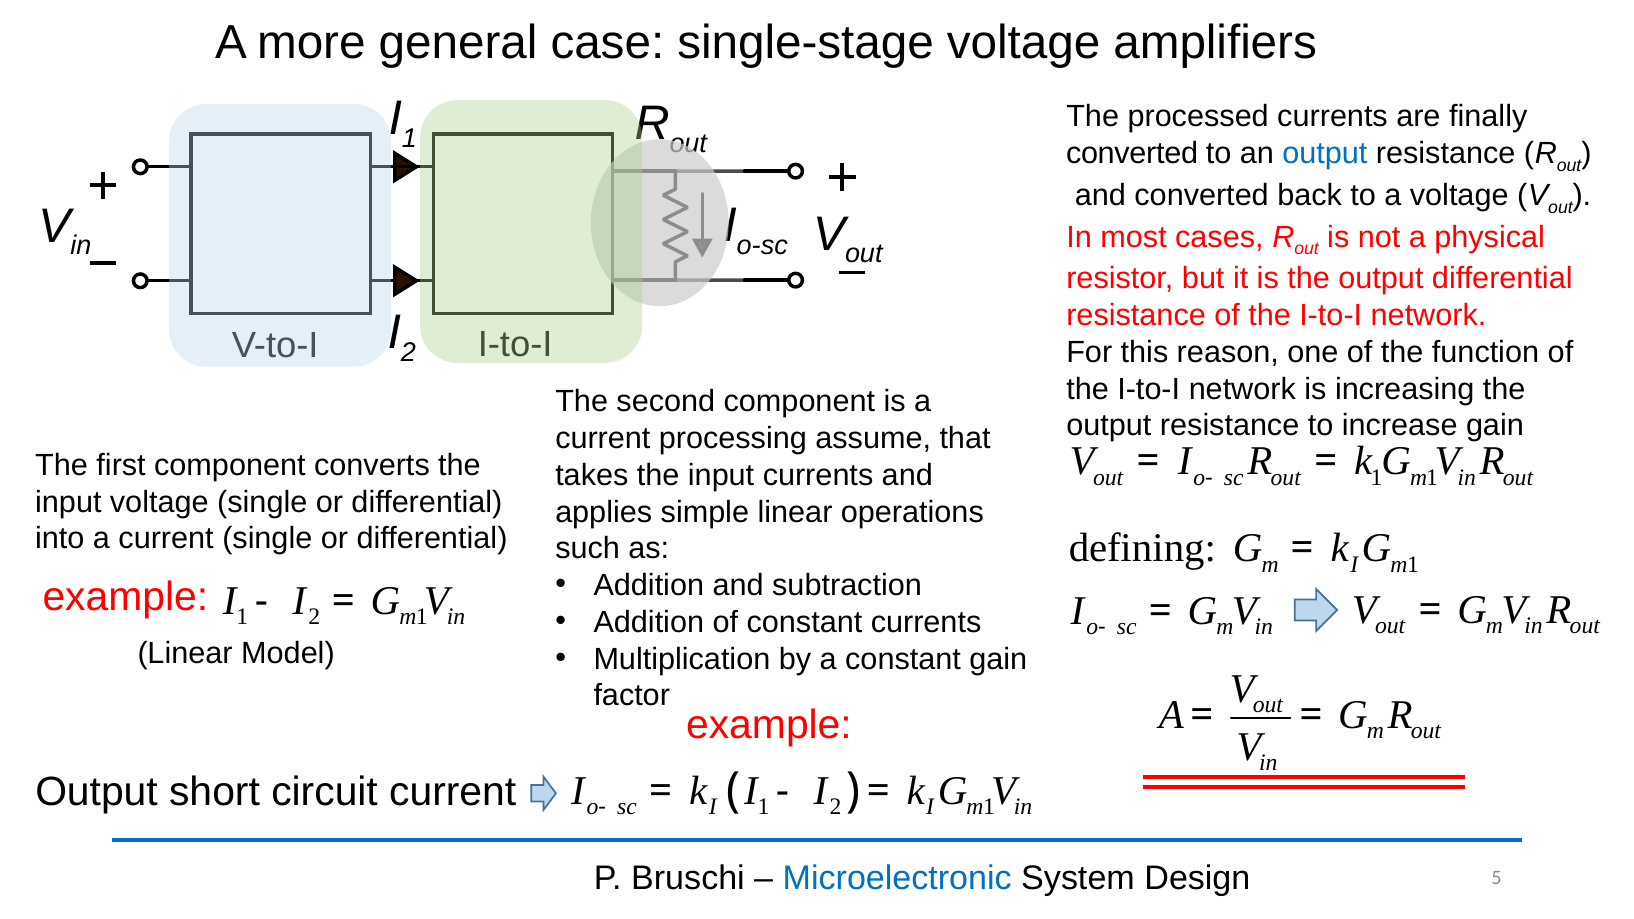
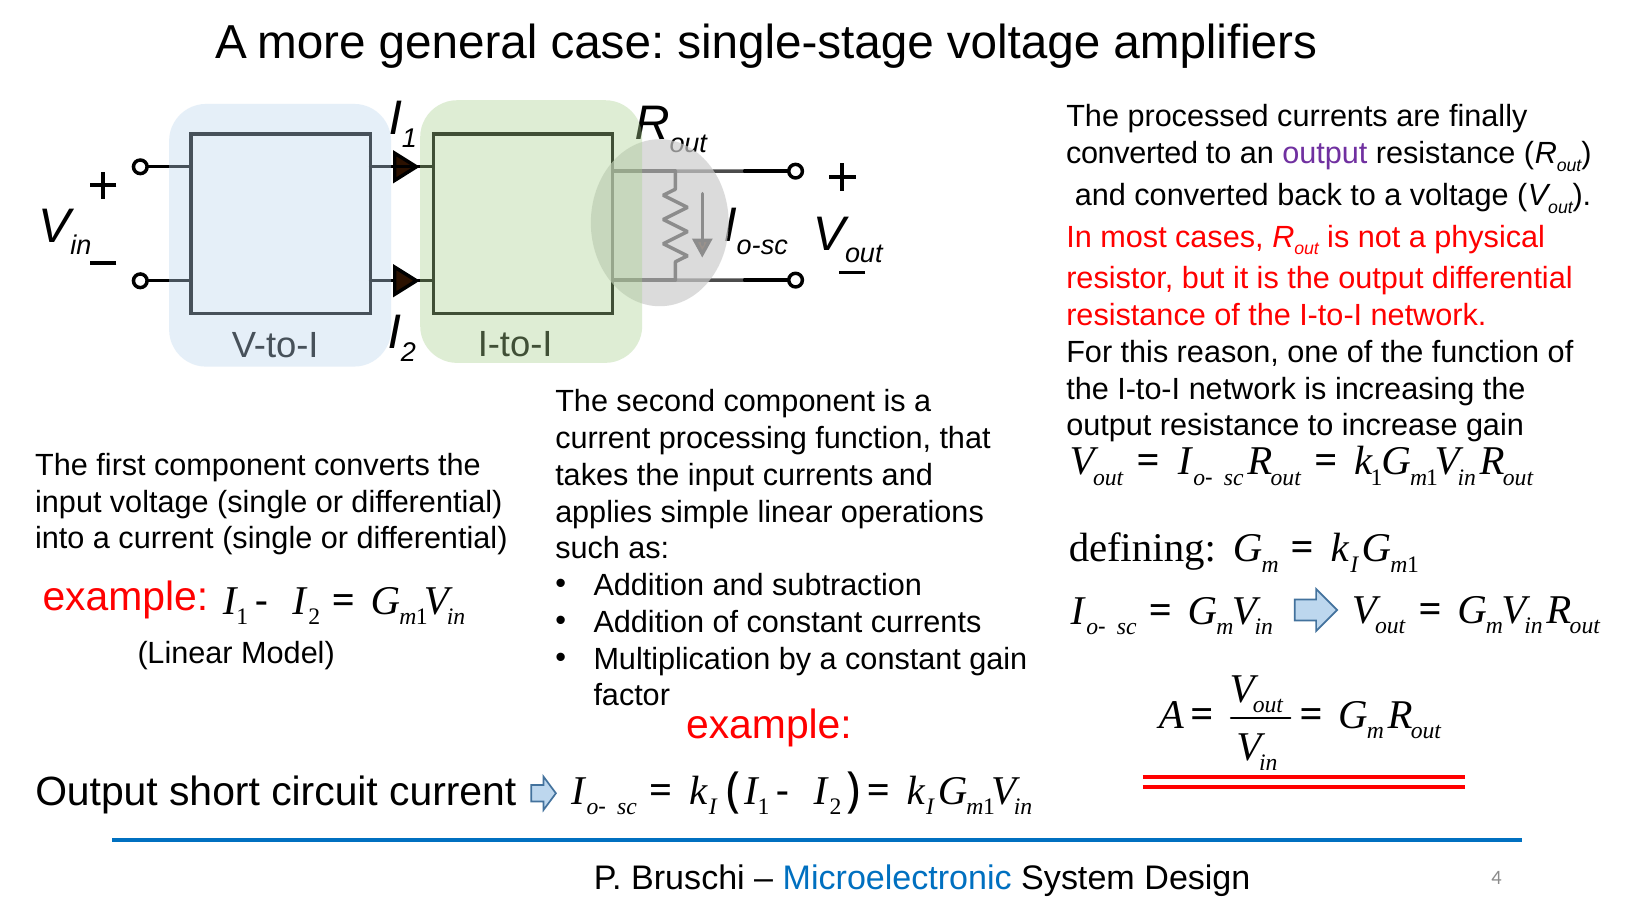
output colour: blue -> purple (1325, 153)
processing assume: assume -> function (873, 439)
5: 5 -> 4 (1497, 878)
